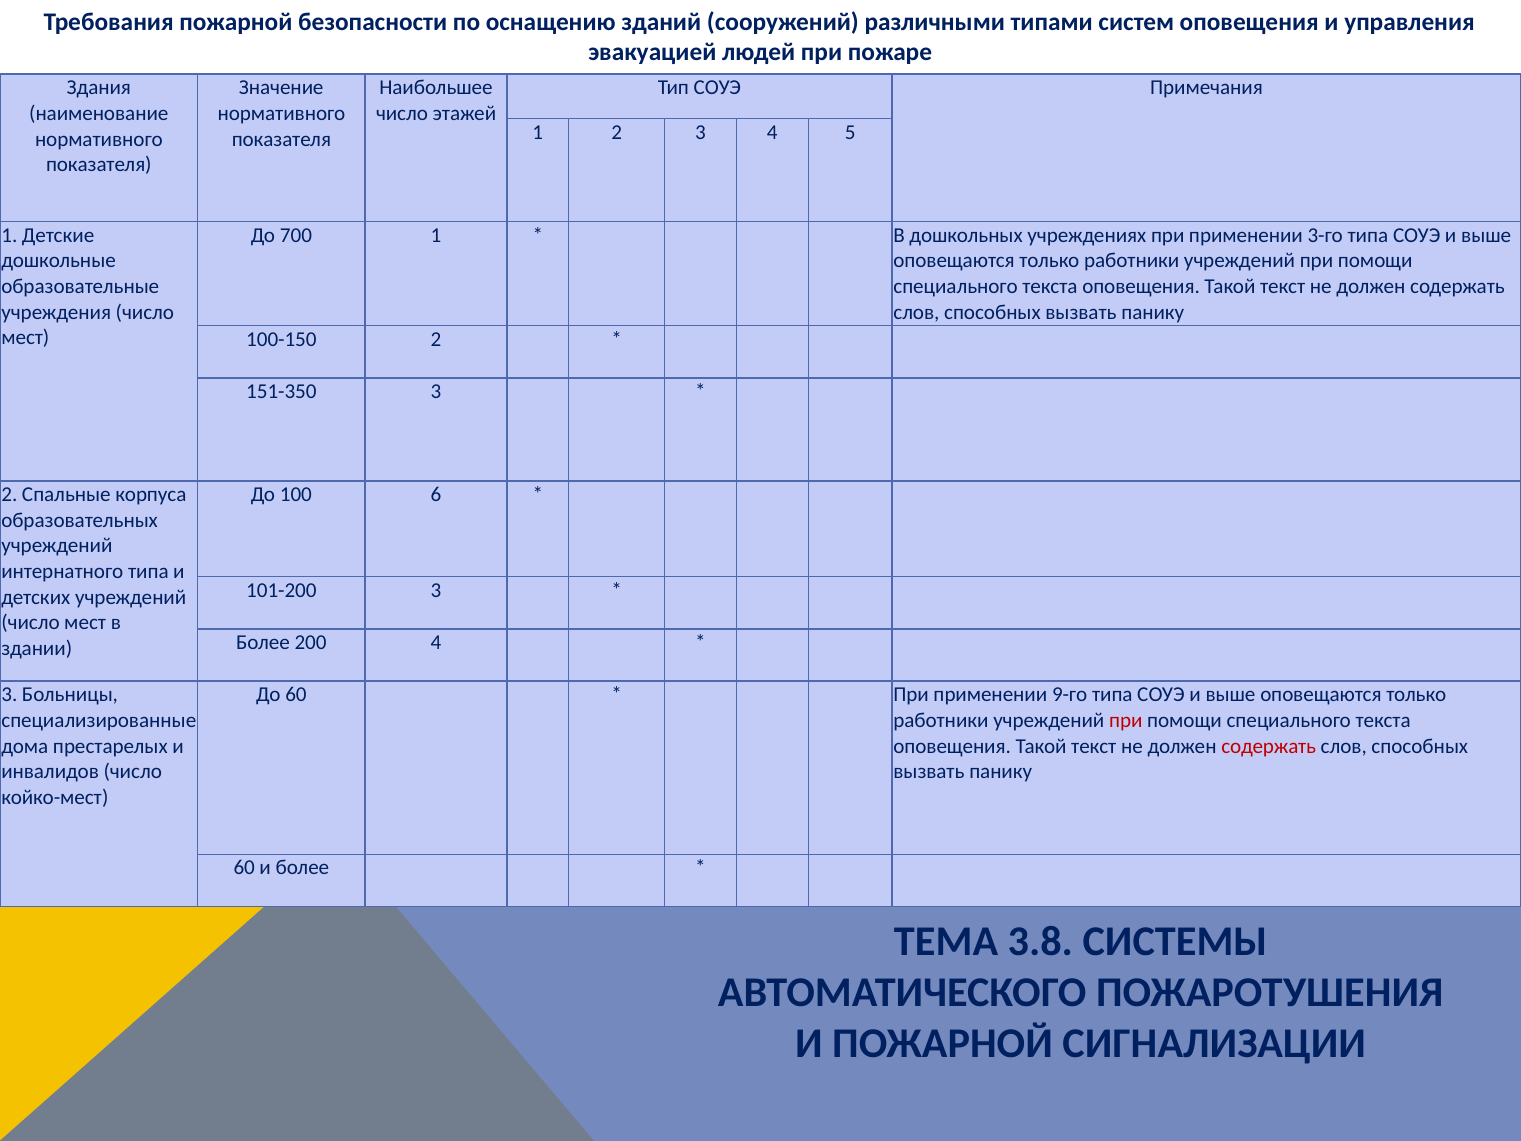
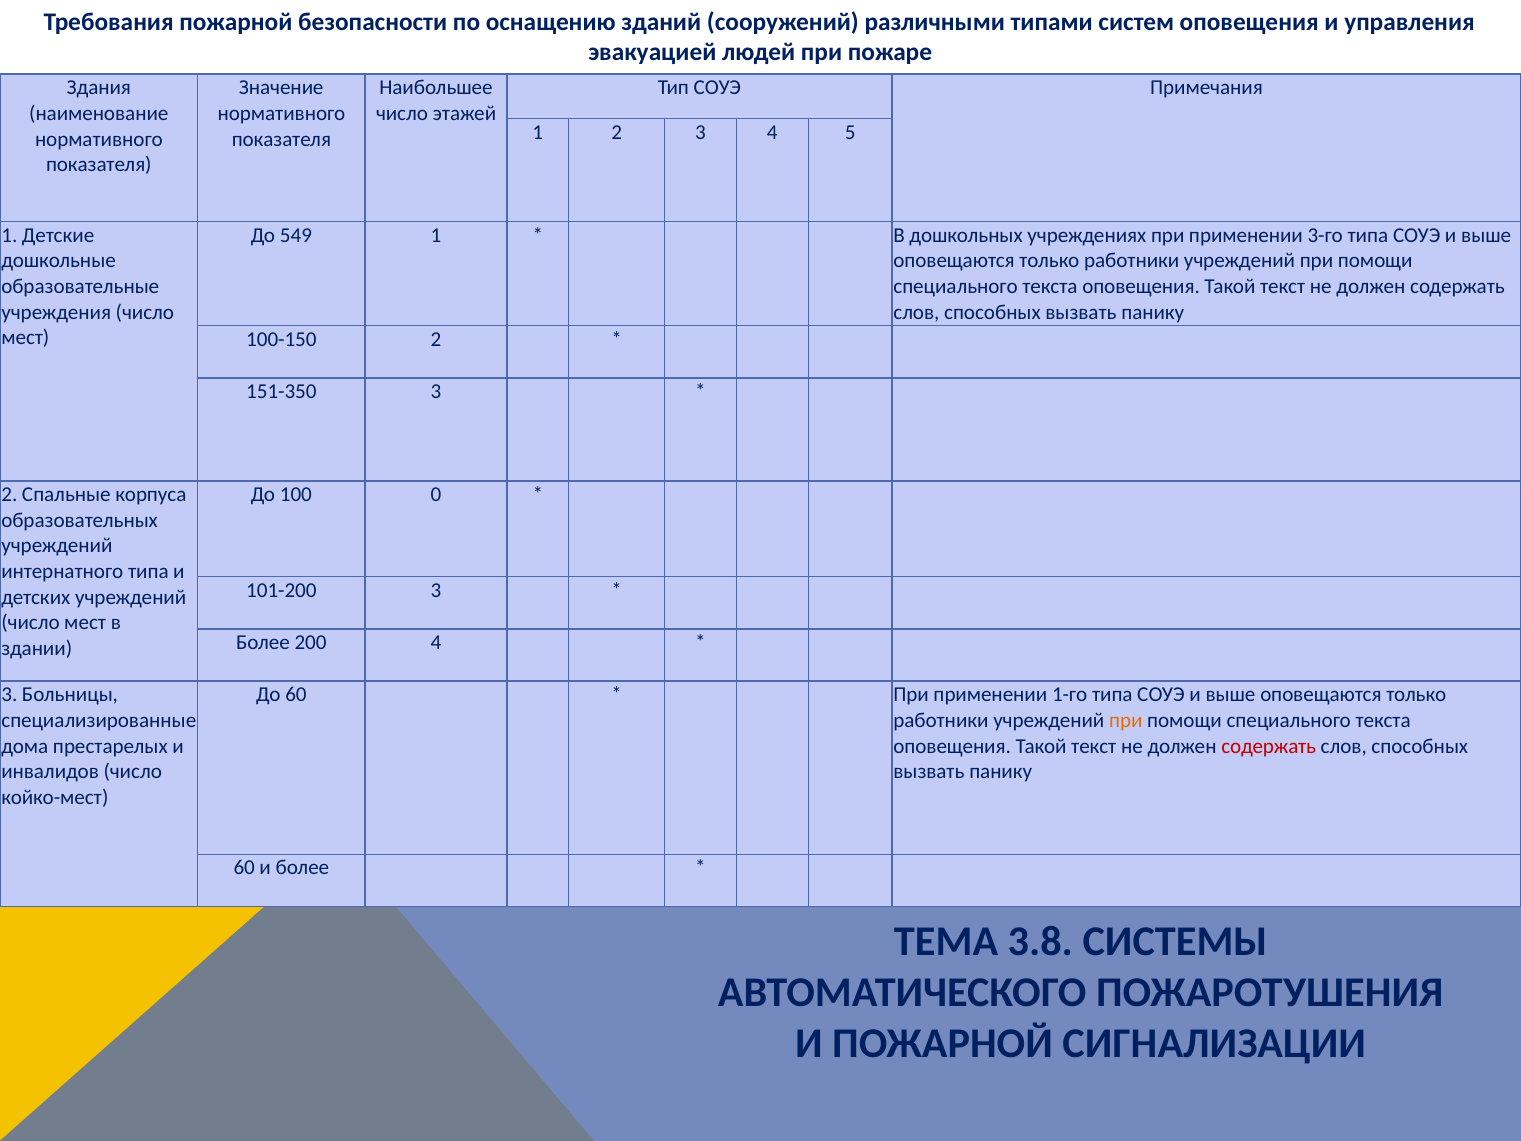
700: 700 -> 549 (296, 235)
6: 6 -> 0 (436, 494)
9-го: 9-го -> 1-го (1070, 695)
при colour: red -> orange (1126, 720)
